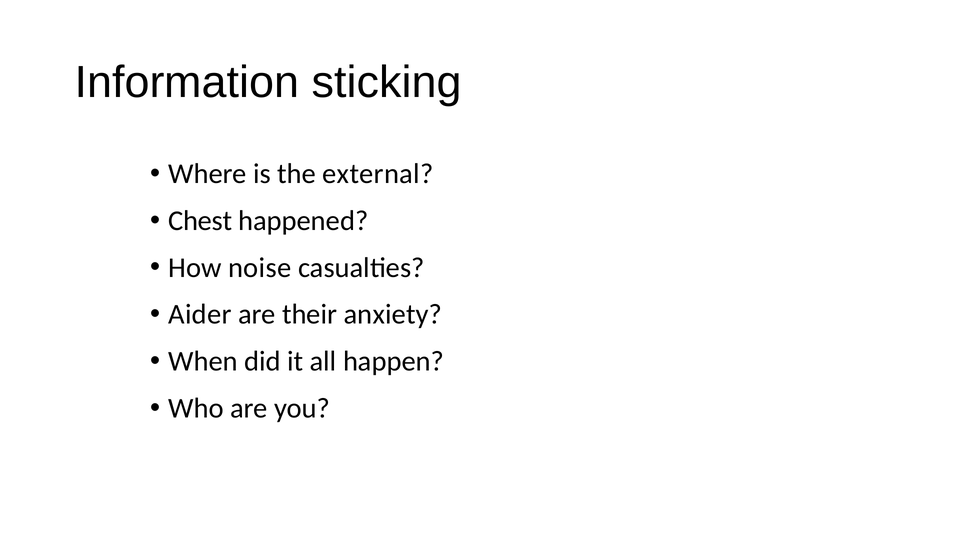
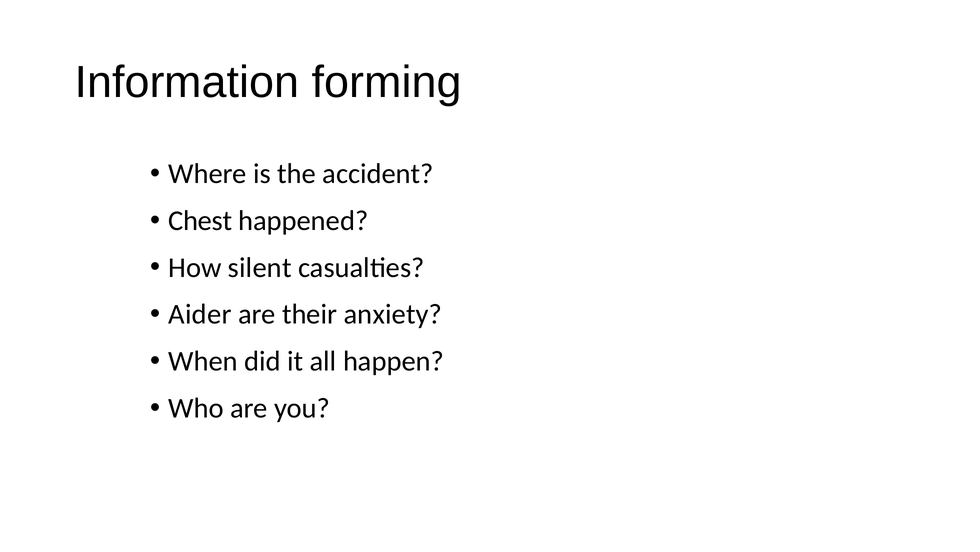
sticking: sticking -> forming (387, 82)
external: external -> accident (378, 174)
noise: noise -> silent (260, 267)
